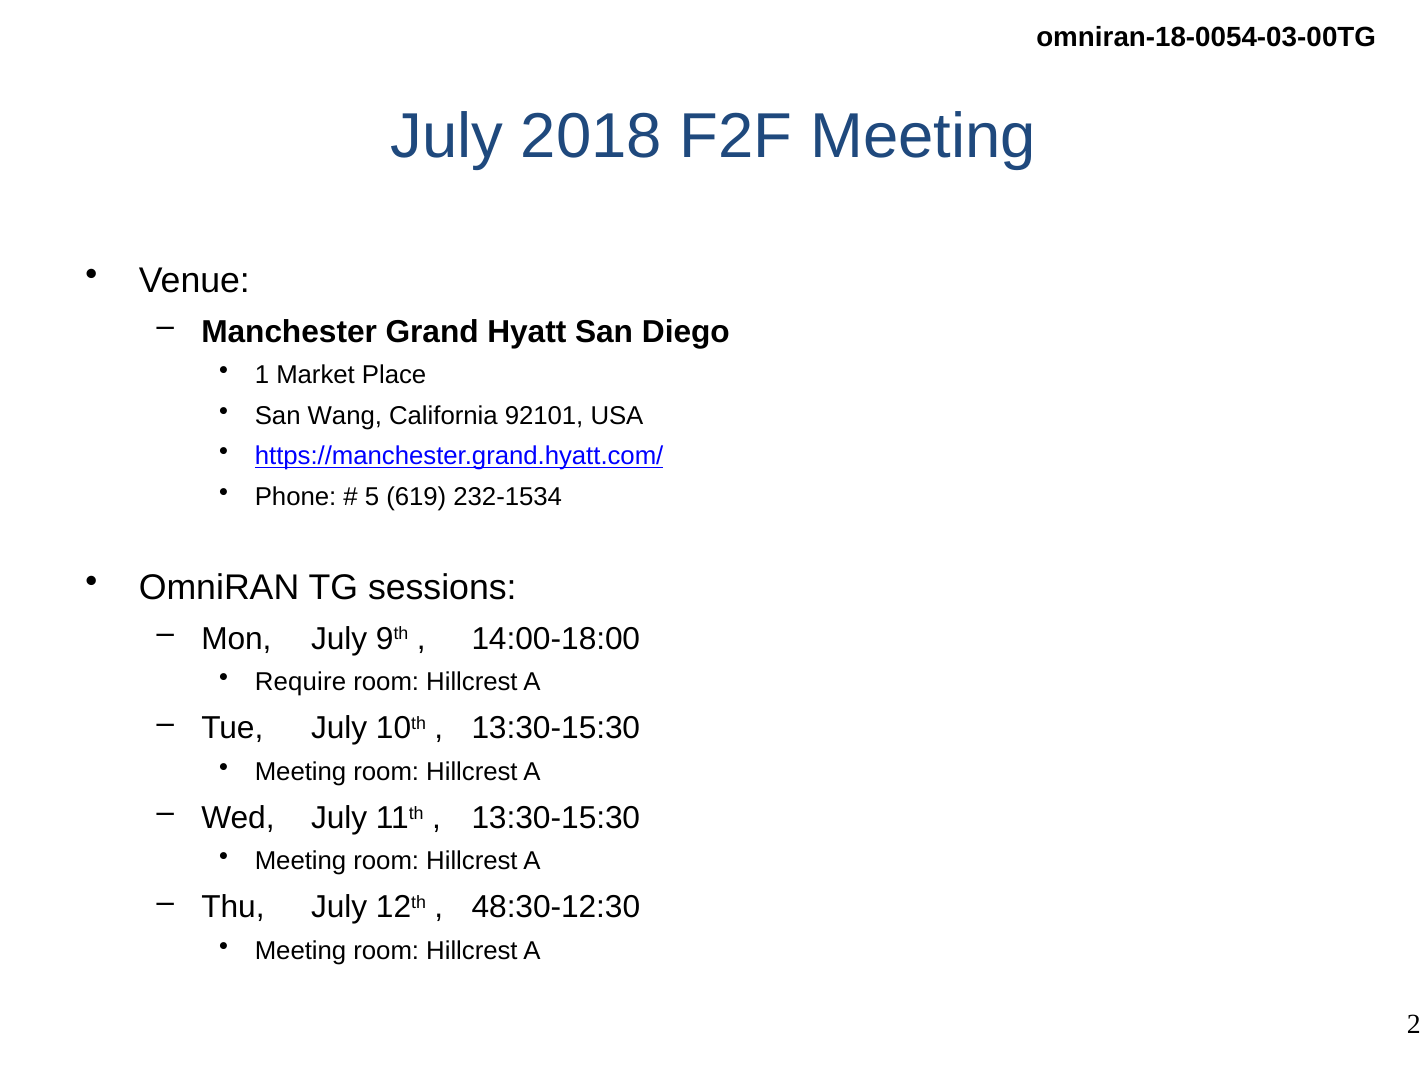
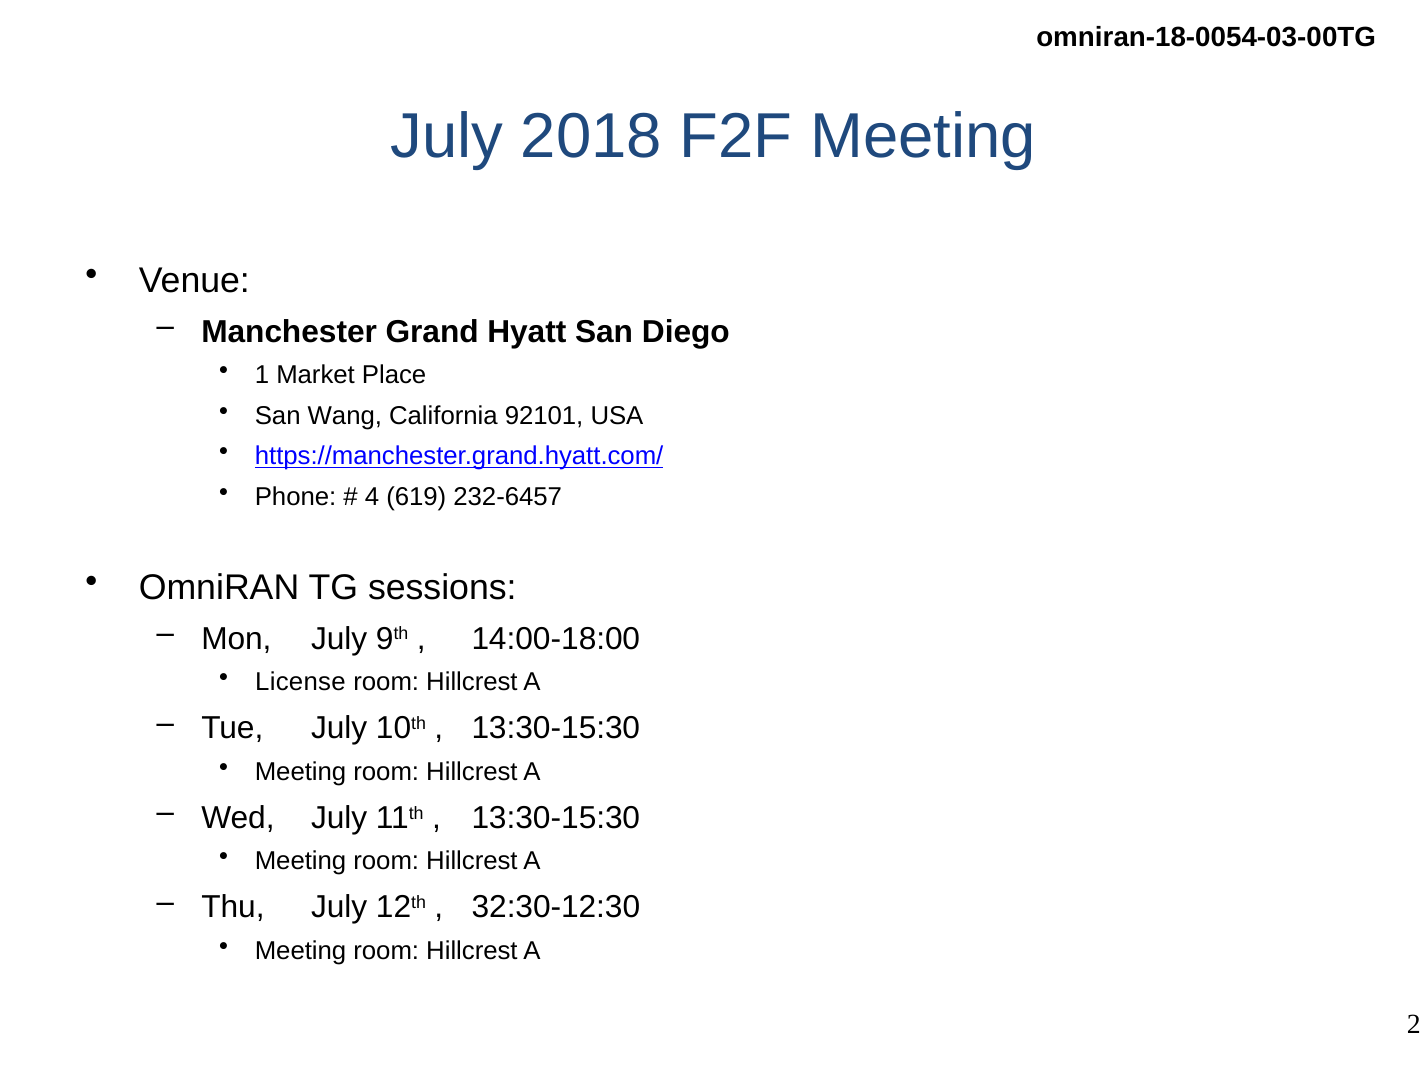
5: 5 -> 4 (372, 497)
232-1534: 232-1534 -> 232-6457 (508, 497)
Require: Require -> License (300, 682)
48:30-12:30: 48:30-12:30 -> 32:30-12:30 (556, 908)
